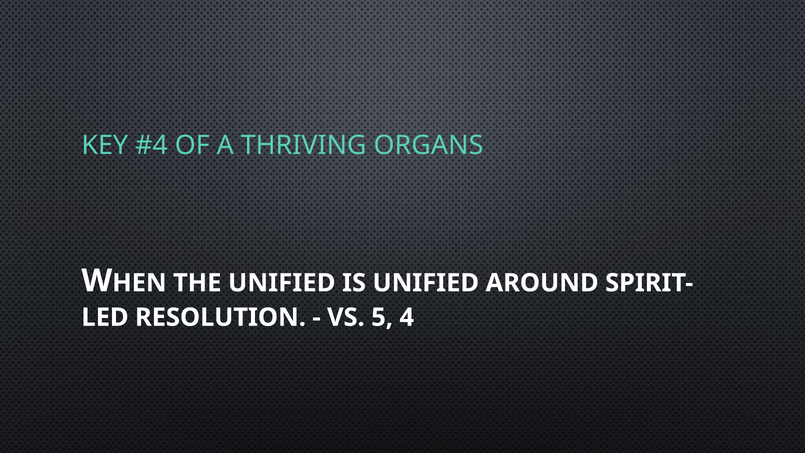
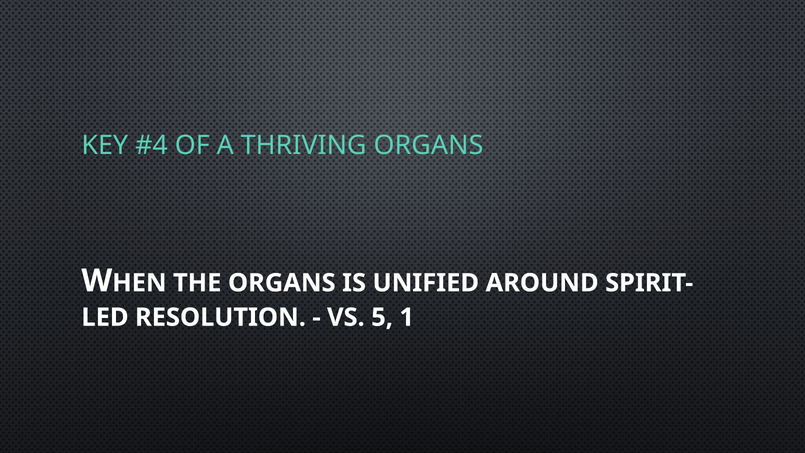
THE UNIFIED: UNIFIED -> ORGANS (282, 283)
4: 4 -> 1 (407, 317)
